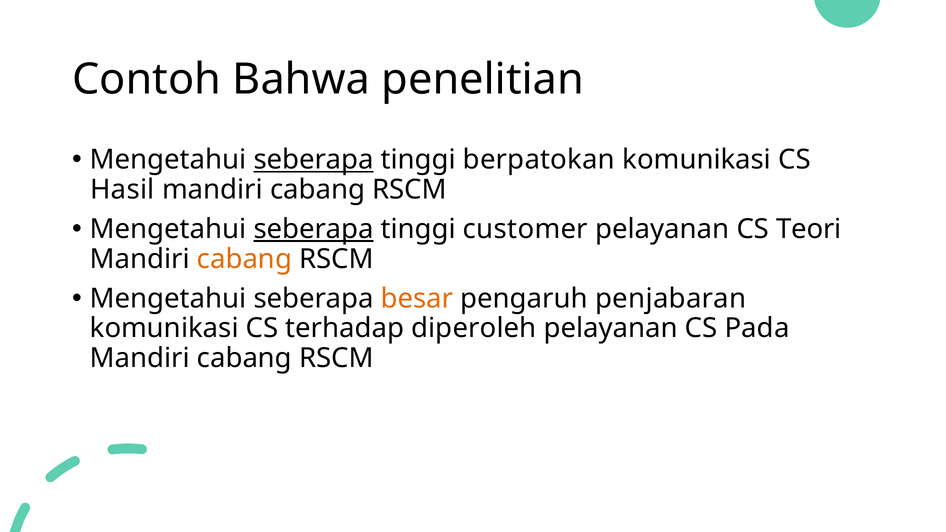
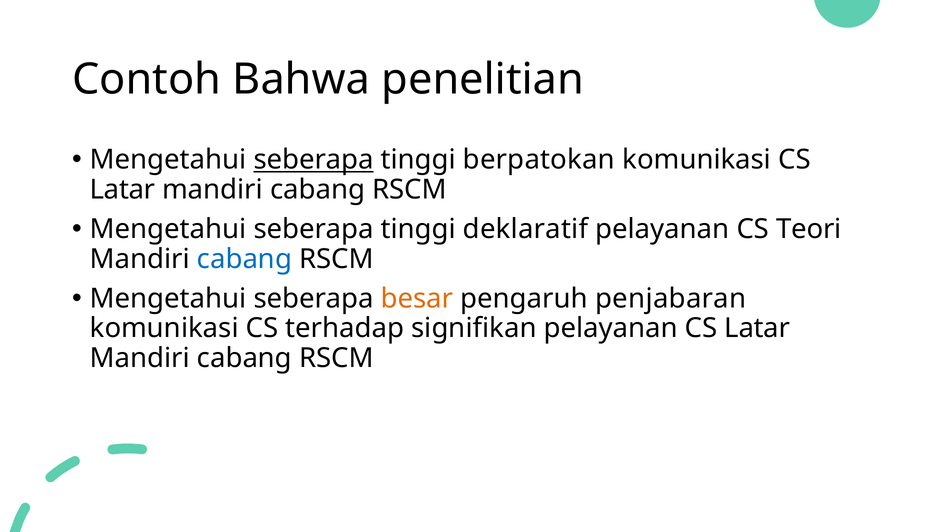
Hasil: Hasil -> Latar (123, 190)
seberapa underline: present -> none (314, 229)
customer: customer -> deklaratif (525, 229)
cabang colour: orange -> blue (244, 259)
diperoleh: diperoleh -> signifikan (474, 328)
pelayanan CS Pada: Pada -> Latar (757, 328)
